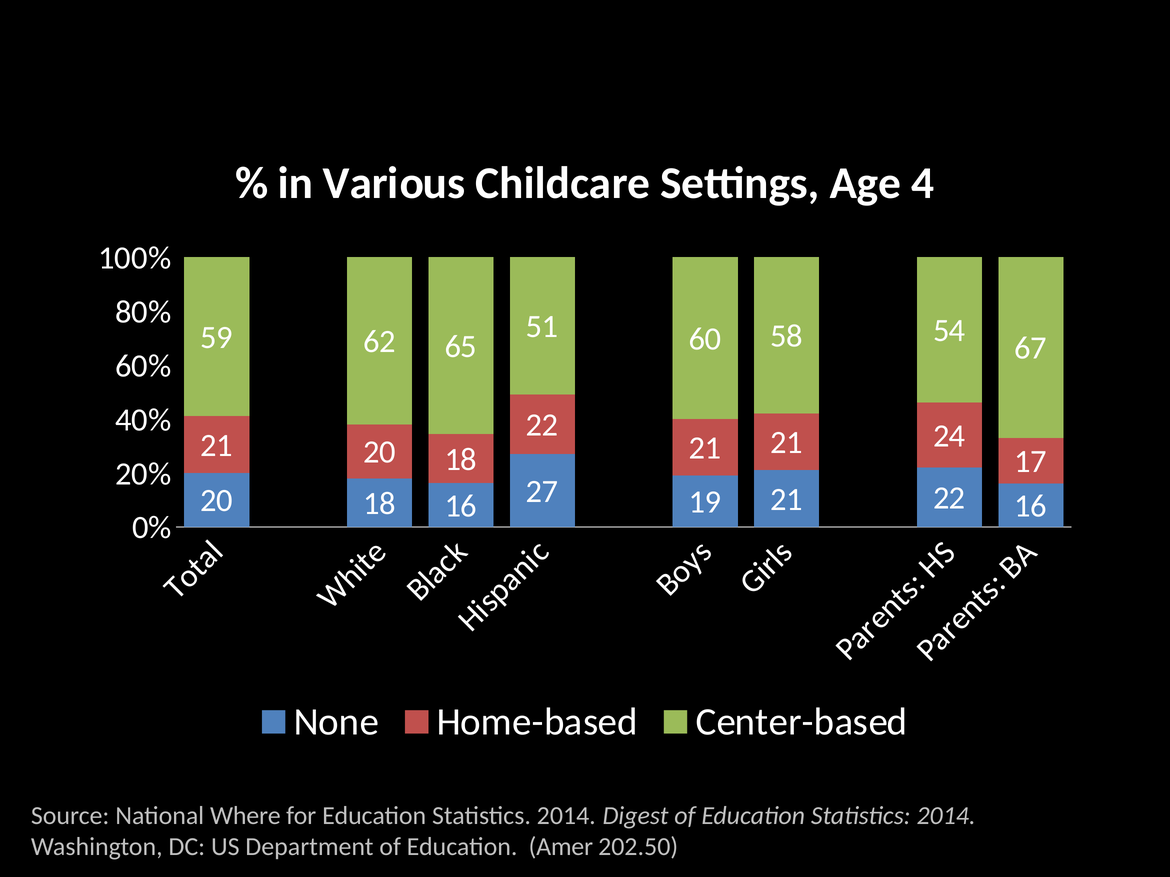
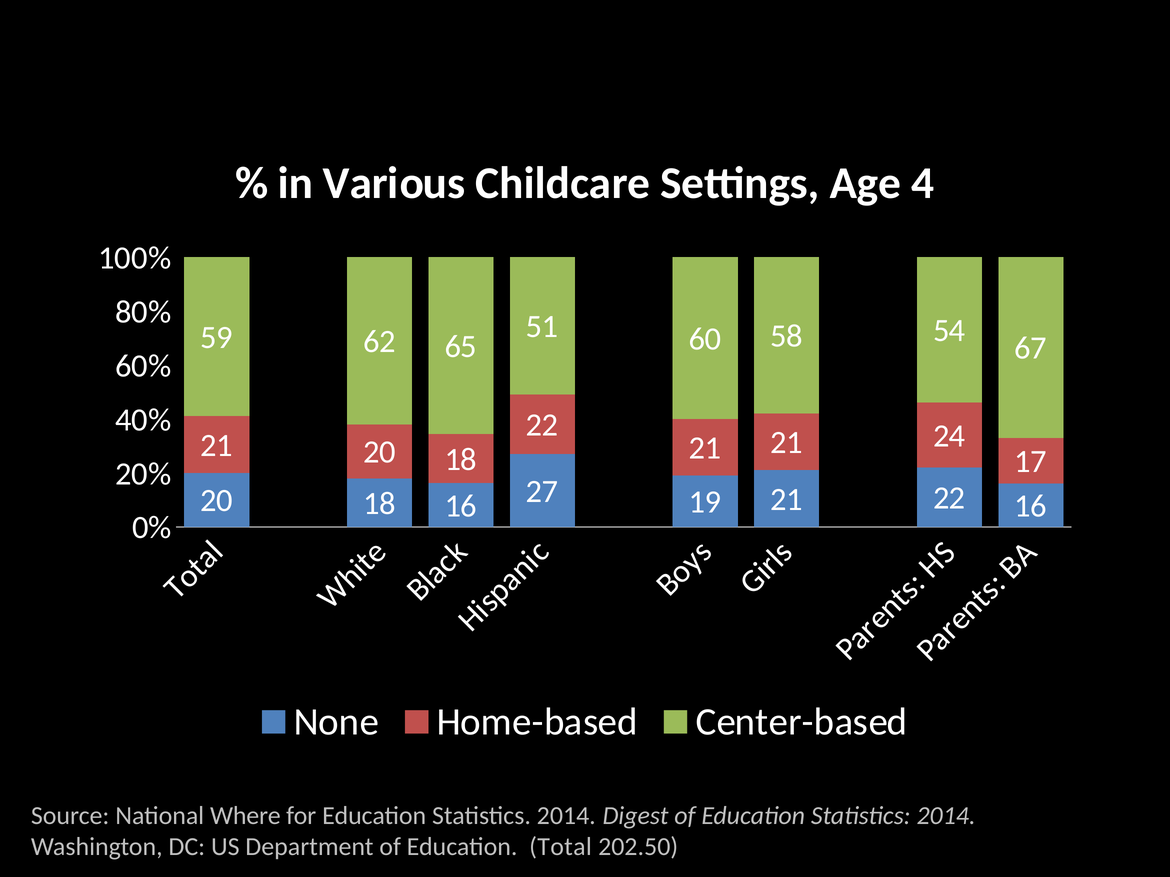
Amer: Amer -> Total (561, 847)
